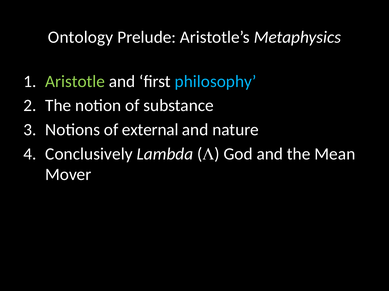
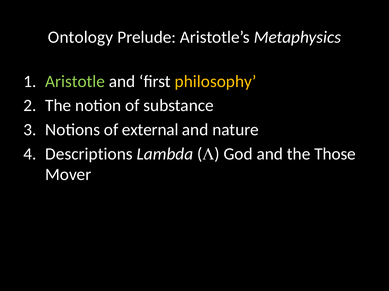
philosophy colour: light blue -> yellow (216, 82)
Conclusively: Conclusively -> Descriptions (89, 154)
Mean: Mean -> Those (335, 154)
